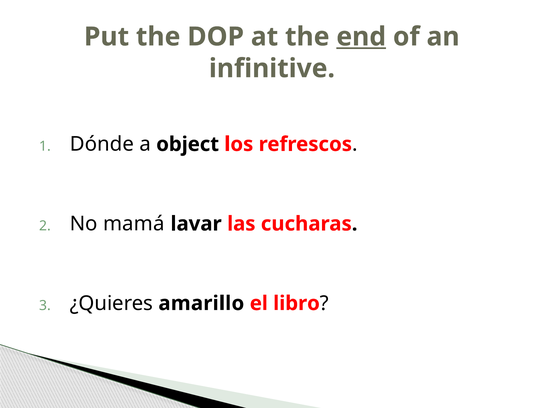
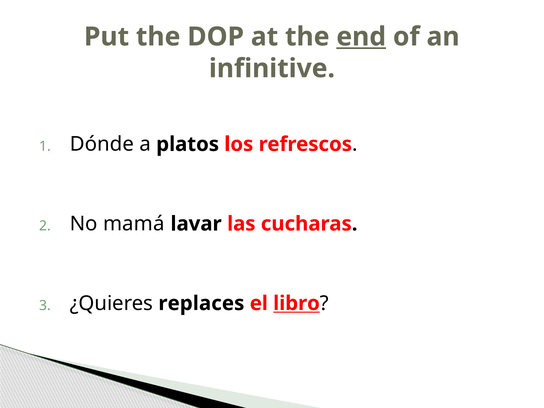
object: object -> platos (188, 144)
amarillo: amarillo -> replaces (201, 303)
libro underline: none -> present (297, 303)
